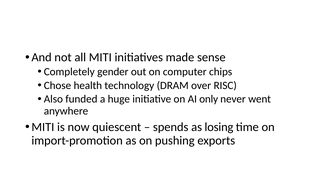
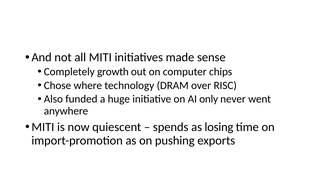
gender: gender -> growth (113, 72)
health: health -> where (88, 85)
